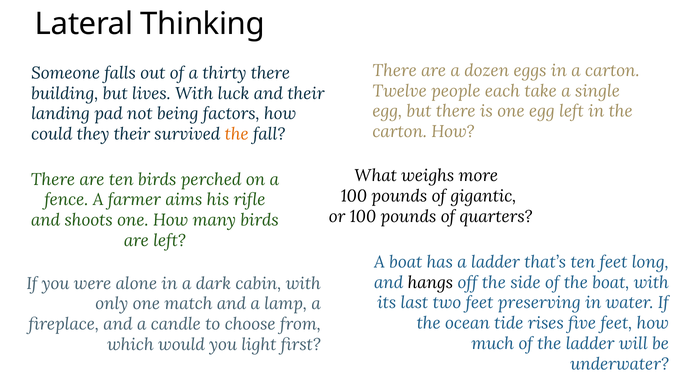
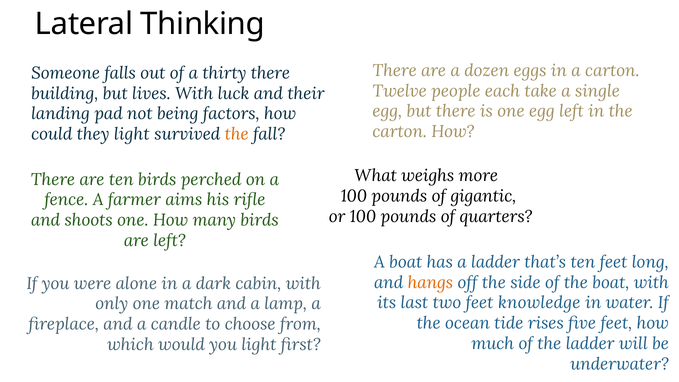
they their: their -> light (132, 134)
hangs colour: black -> orange (430, 282)
preserving: preserving -> knowledge (539, 303)
